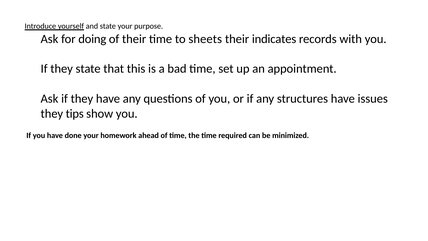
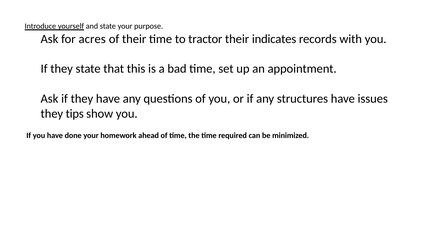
doing: doing -> acres (92, 39)
sheets: sheets -> tractor (205, 39)
